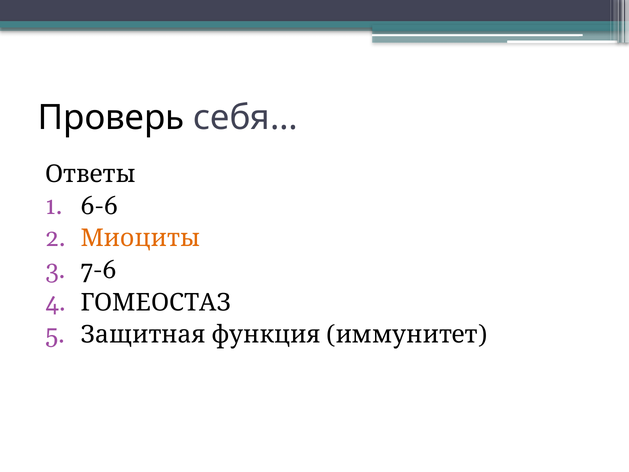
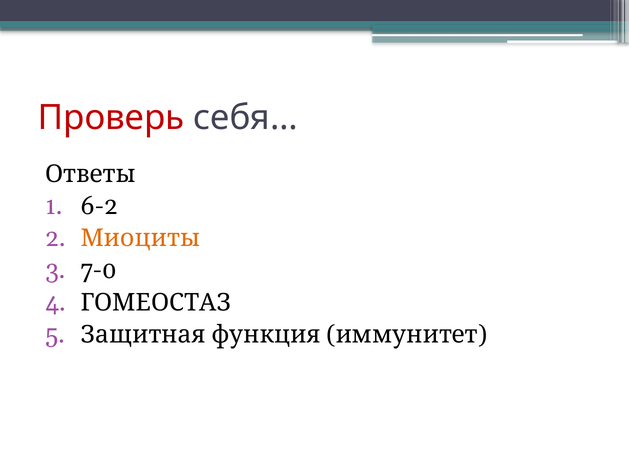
Проверь colour: black -> red (111, 118)
6-6: 6-6 -> 6-2 (99, 206)
7-6: 7-6 -> 7-0 (99, 270)
